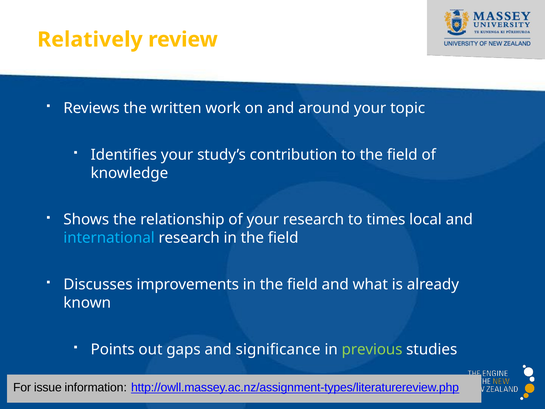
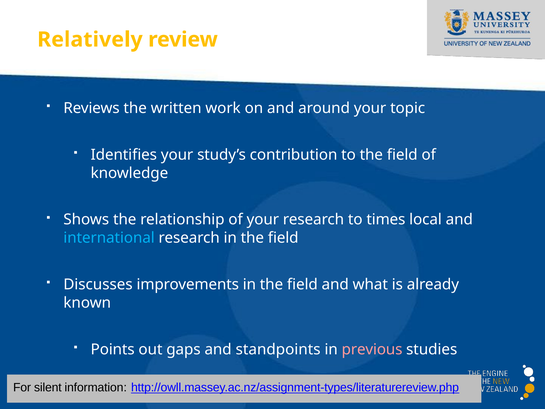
significance: significance -> standpoints (278, 349)
previous colour: light green -> pink (372, 349)
issue: issue -> silent (48, 387)
